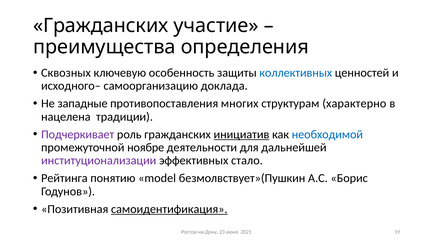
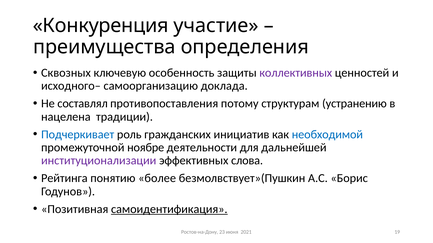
Гражданских: Гражданских -> Конкуренция (101, 26)
коллективных colour: blue -> purple (296, 73)
западные: западные -> составлял (83, 104)
многих: многих -> потому (240, 104)
характерно: характерно -> устранению (354, 104)
Подчеркивает colour: purple -> blue (78, 135)
инициатив underline: present -> none (241, 135)
стало: стало -> слова (247, 161)
model: model -> более (157, 179)
